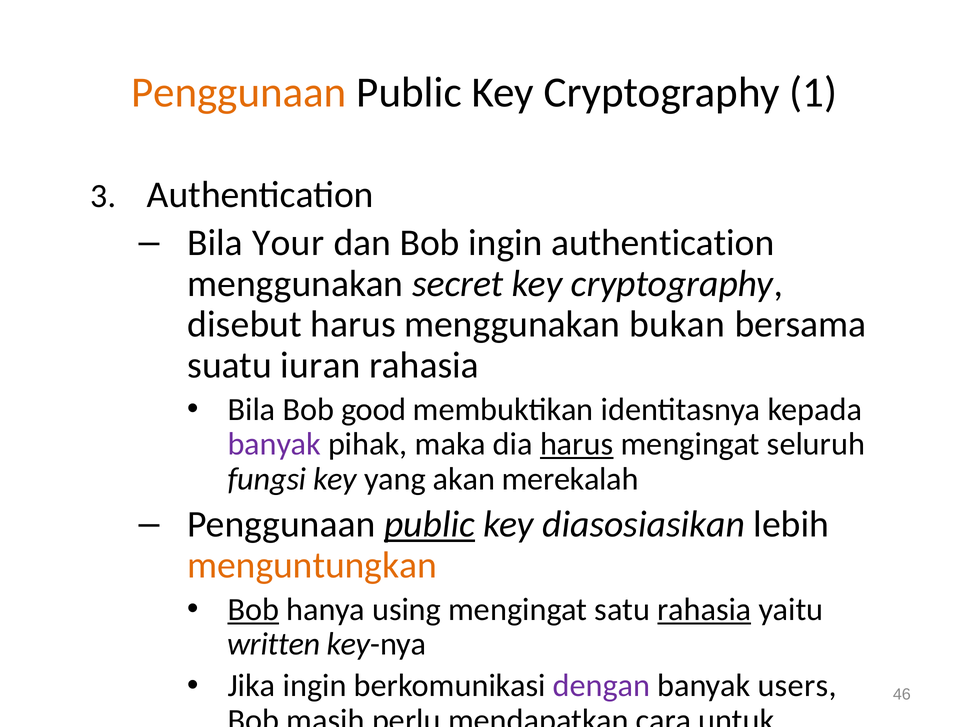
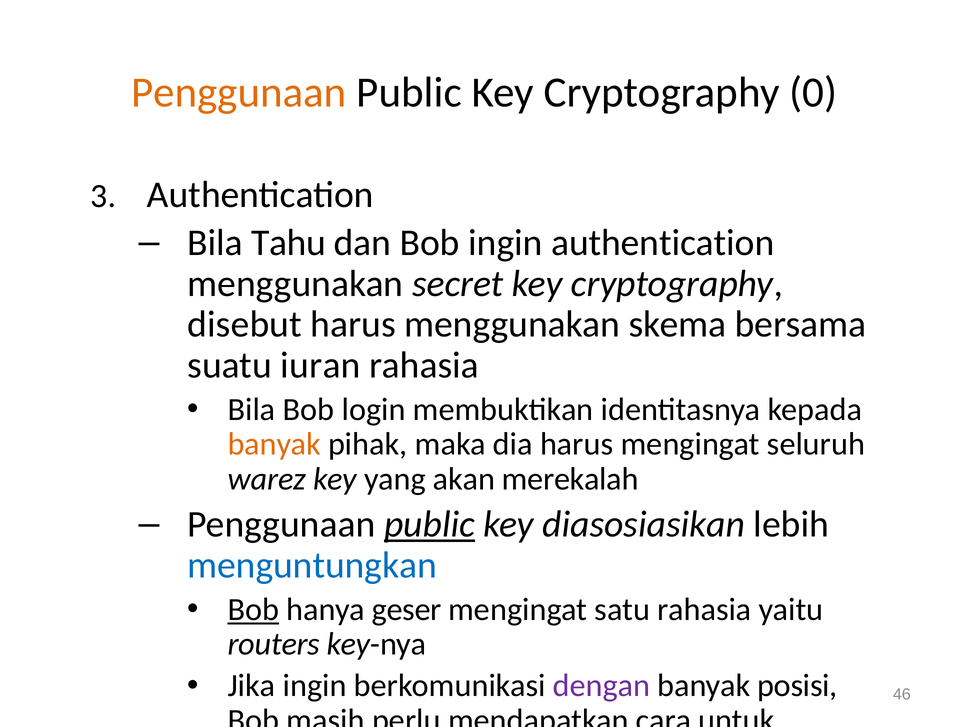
1: 1 -> 0 (813, 93)
Your: Your -> Tahu (289, 243)
bukan: bukan -> skema (678, 324)
good: good -> login (374, 409)
banyak colour: purple -> orange (274, 444)
harus underline: present -> none (577, 444)
fungsi: fungsi -> warez (267, 479)
menguntungkan colour: orange -> blue (312, 565)
using: using -> geser (407, 609)
rahasia underline: present -> none (704, 609)
written: written -> routers (274, 644)
users: users -> posisi (797, 685)
